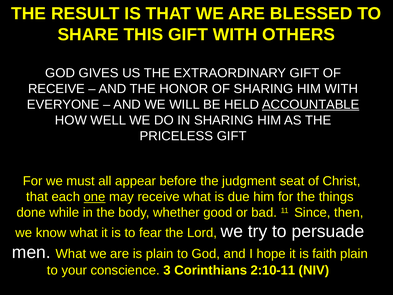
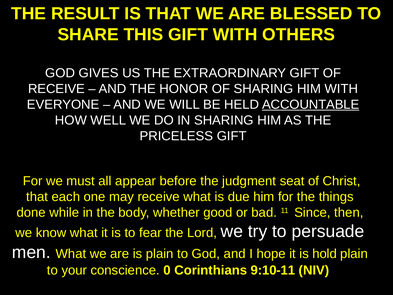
one underline: present -> none (95, 197)
faith: faith -> hold (325, 253)
3: 3 -> 0 (167, 270)
2:10-11: 2:10-11 -> 9:10-11 (273, 270)
